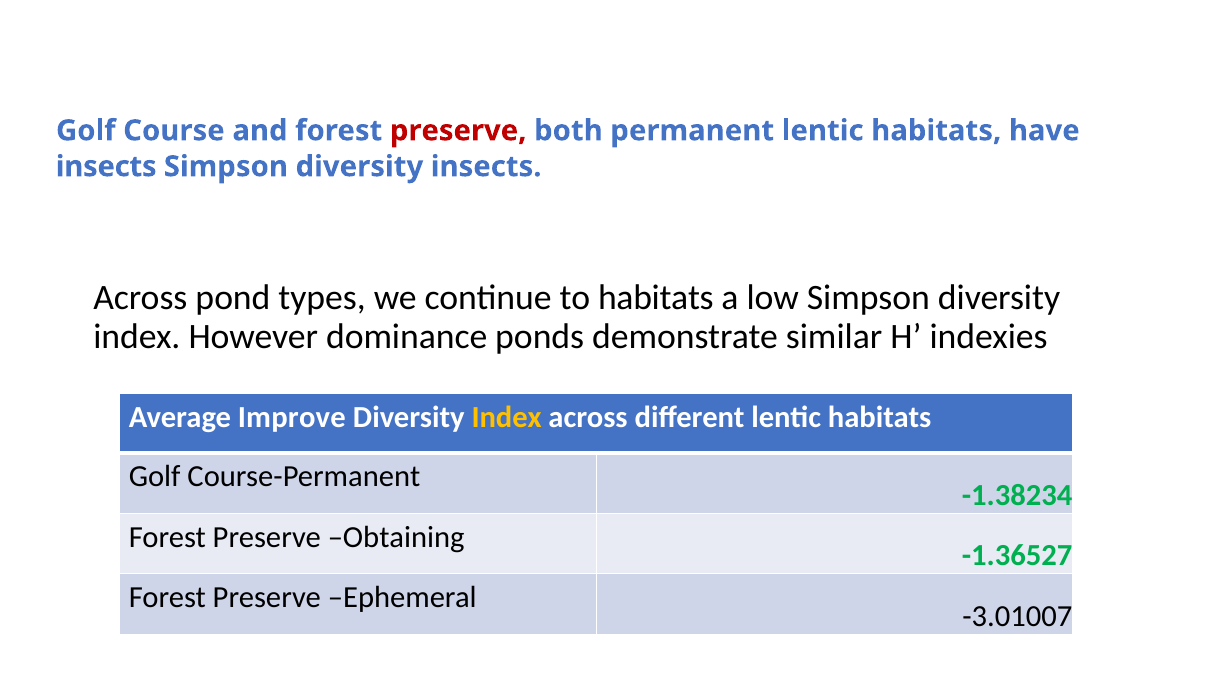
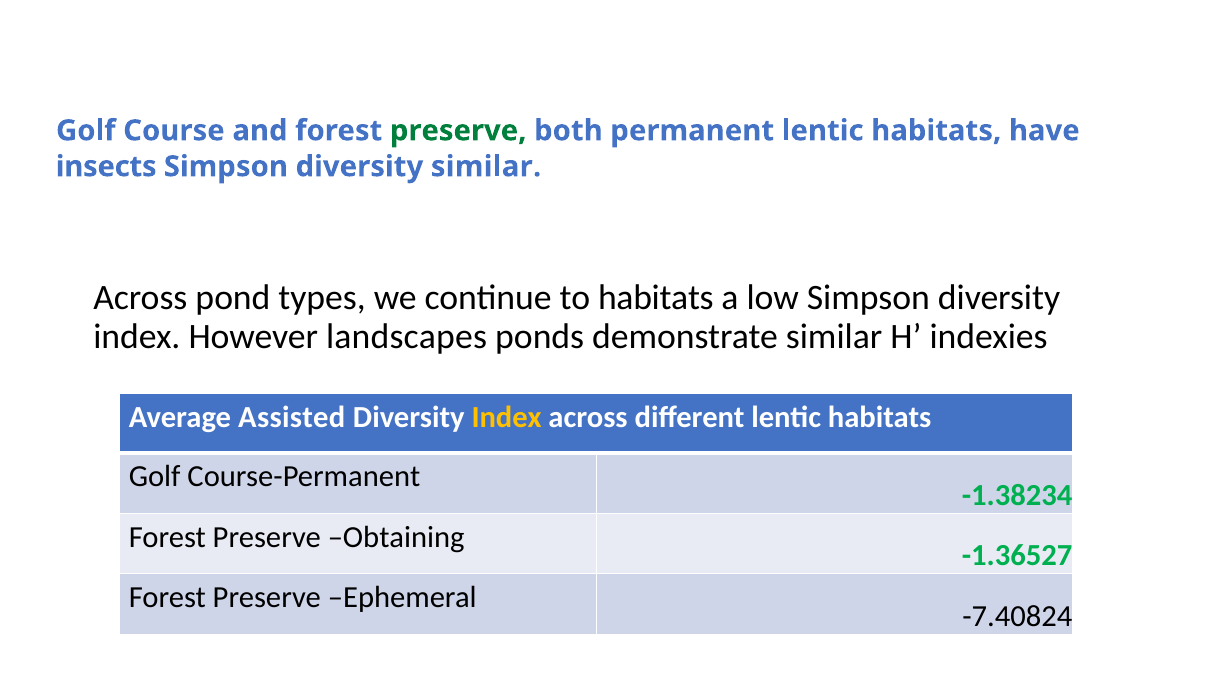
preserve colour: red -> green (458, 131)
diversity insects: insects -> similar (486, 167)
dominance: dominance -> landscapes (407, 337)
Improve: Improve -> Assisted (292, 417)
-3.01007: -3.01007 -> -7.40824 (1017, 616)
